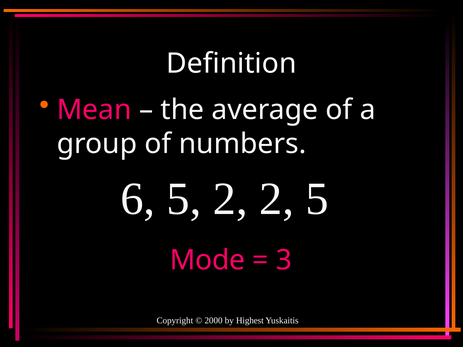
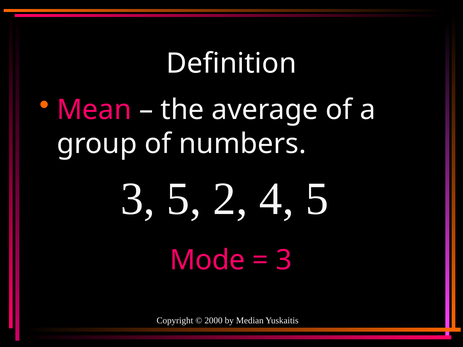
6: 6 -> 3 (138, 199)
2 2: 2 -> 4 (277, 199)
Highest: Highest -> Median (250, 321)
